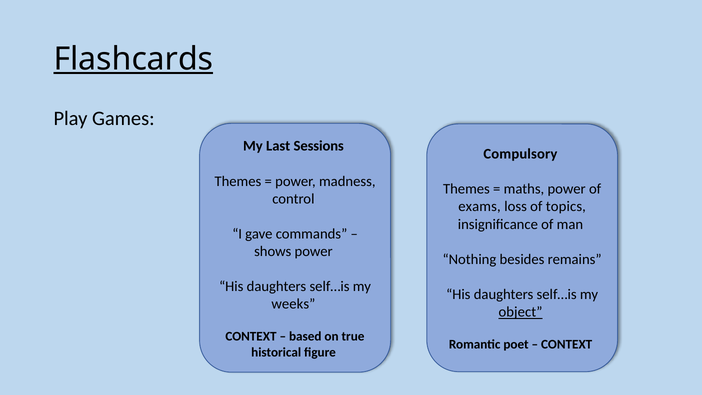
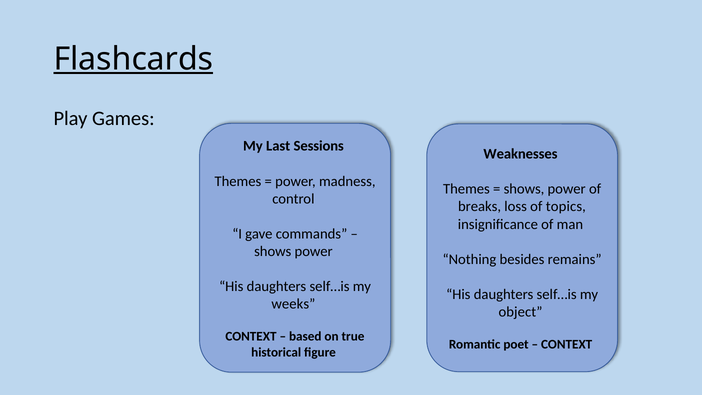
Compulsory: Compulsory -> Weaknesses (521, 154)
maths: maths -> shows (524, 189)
exams: exams -> breaks (480, 207)
object underline: present -> none (520, 312)
